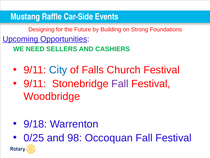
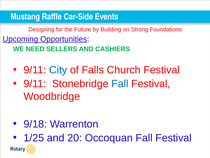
Fall colour: purple -> blue (120, 84)
0/25: 0/25 -> 1/25 (34, 137)
98: 98 -> 20 (75, 137)
